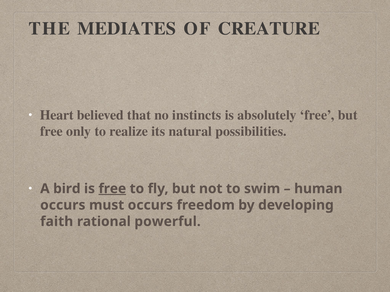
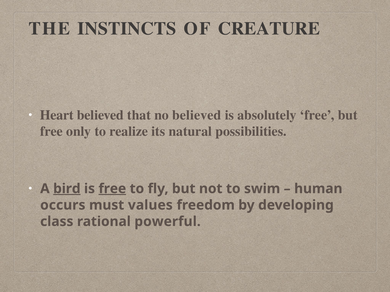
MEDIATES: MEDIATES -> INSTINCTS (127, 29)
no instincts: instincts -> believed (197, 115)
bird underline: none -> present (67, 189)
must occurs: occurs -> values (150, 205)
faith: faith -> class (57, 222)
